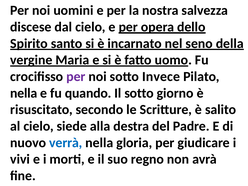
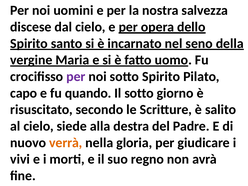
sotto Invece: Invece -> Spirito (161, 77)
nella: nella -> capo (24, 93)
verrà colour: blue -> orange (66, 143)
